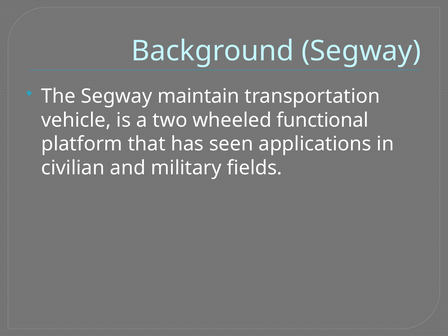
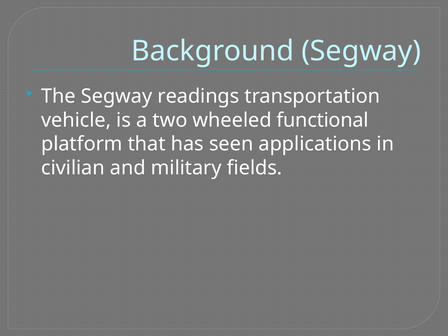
maintain: maintain -> readings (198, 96)
